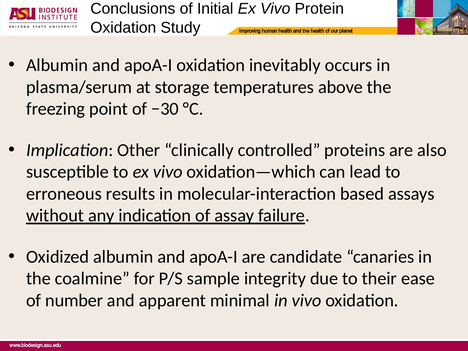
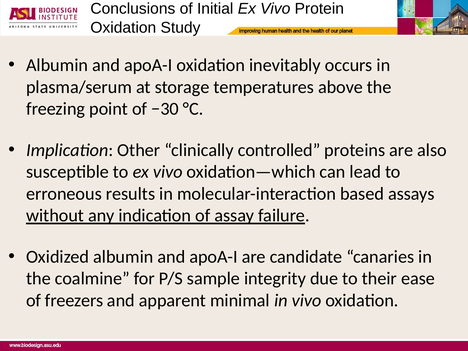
number: number -> freezers (74, 300)
